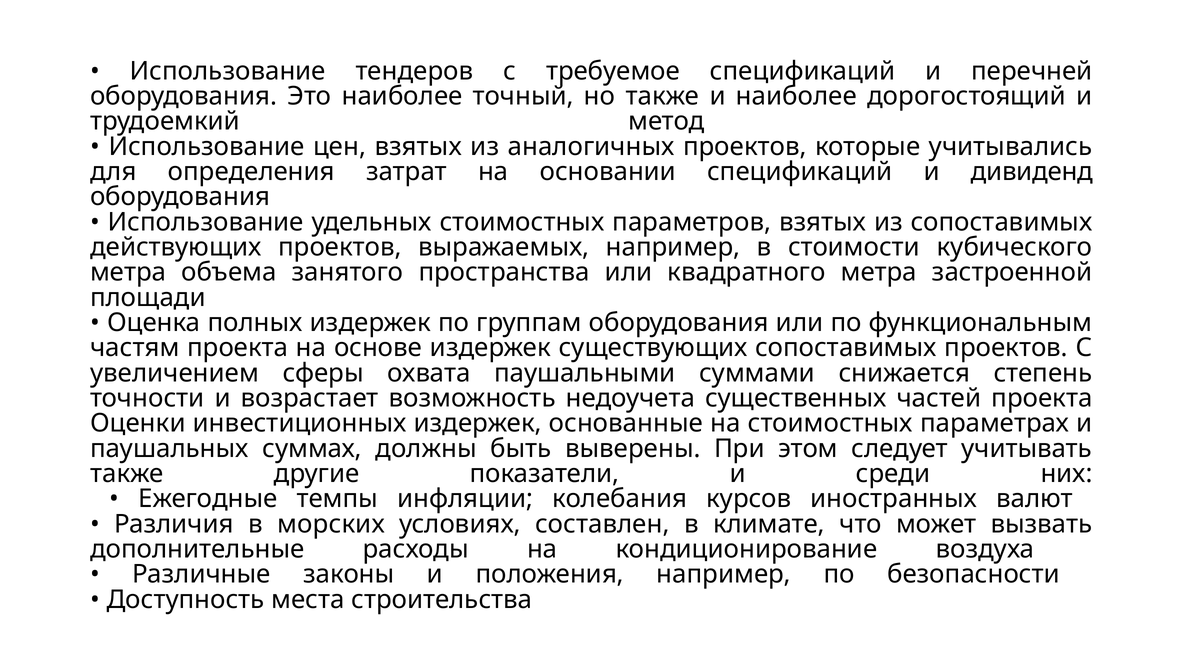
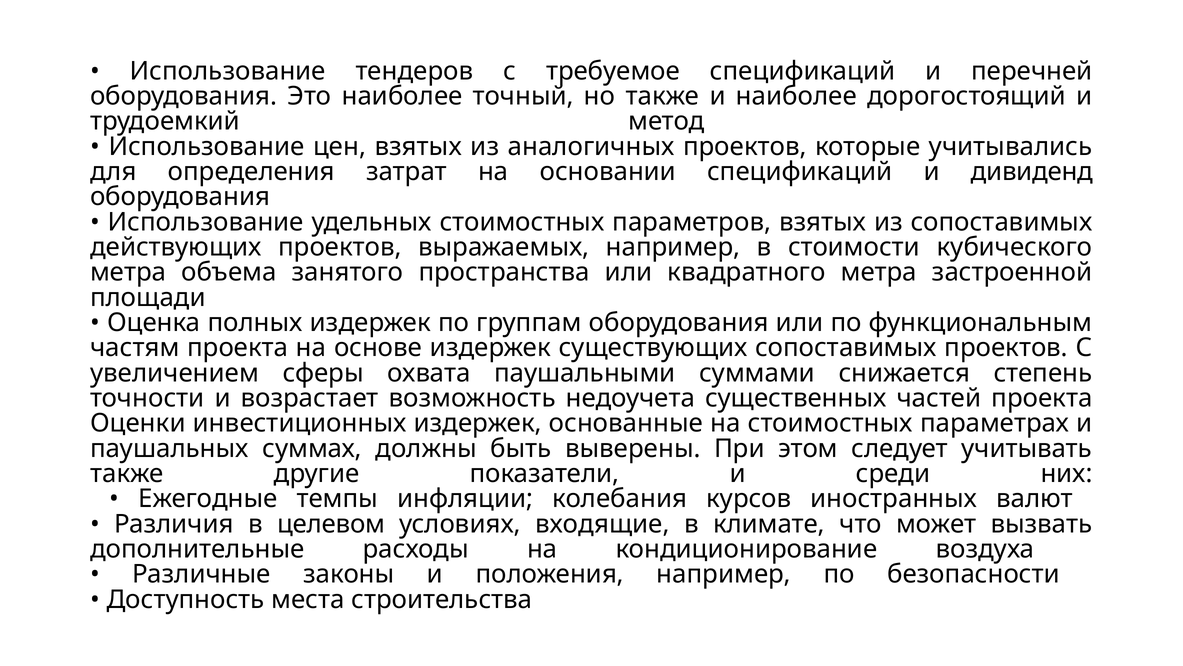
морских: морских -> целевом (331, 524)
составлен: составлен -> входящие (602, 524)
